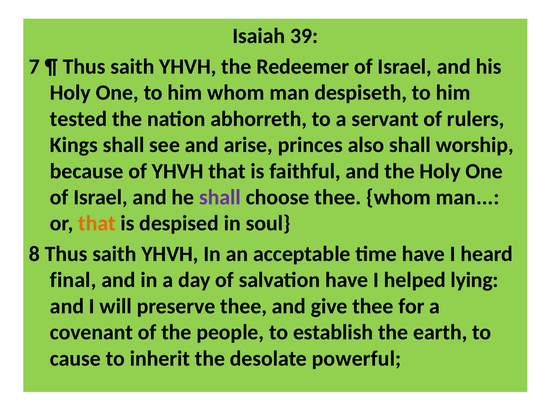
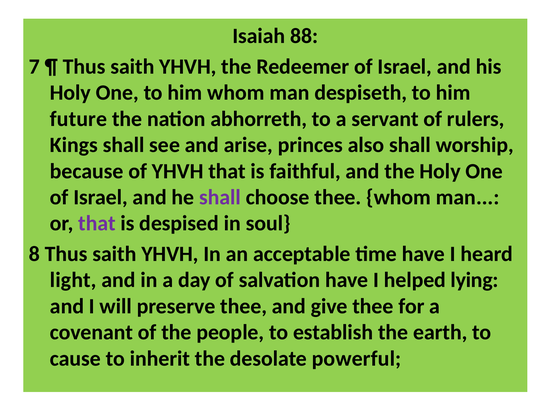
39: 39 -> 88 (304, 36)
tested: tested -> future (78, 119)
that colour: orange -> purple (97, 223)
final: final -> light (73, 280)
